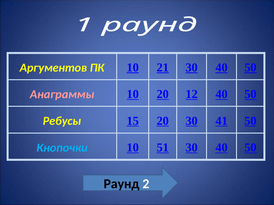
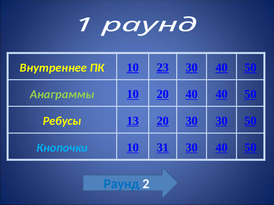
Аргументов: Аргументов -> Внутреннее (53, 68)
21: 21 -> 23 (163, 68)
Анаграммы colour: pink -> light green (62, 95)
20 12: 12 -> 40 (192, 94)
15: 15 -> 13 (133, 121)
30 41: 41 -> 30 (222, 121)
51: 51 -> 31 (163, 148)
Раунд colour: black -> blue (122, 184)
